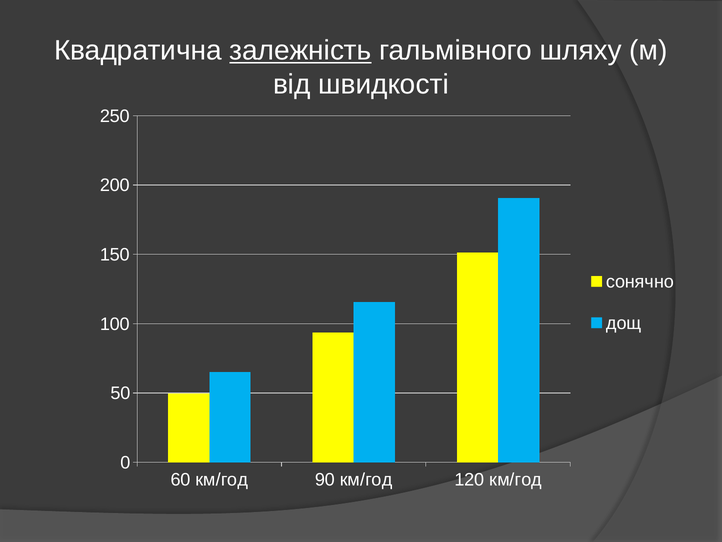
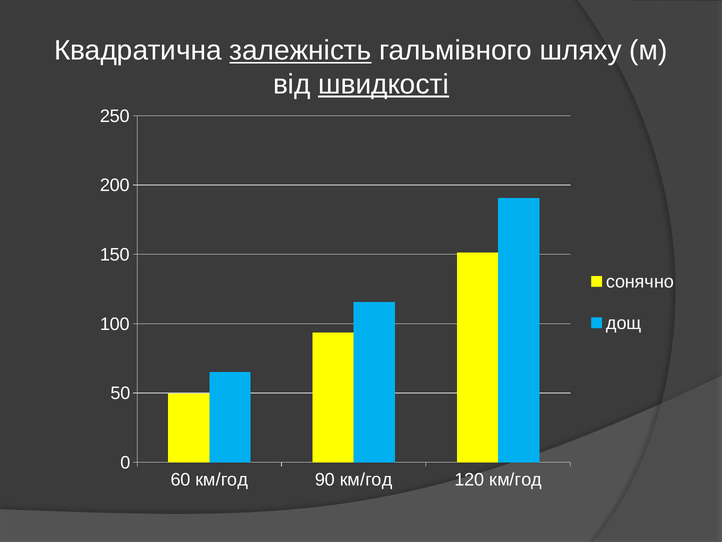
швидкості underline: none -> present (383, 84)
